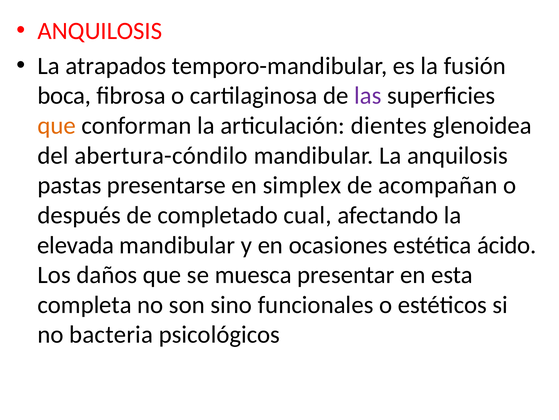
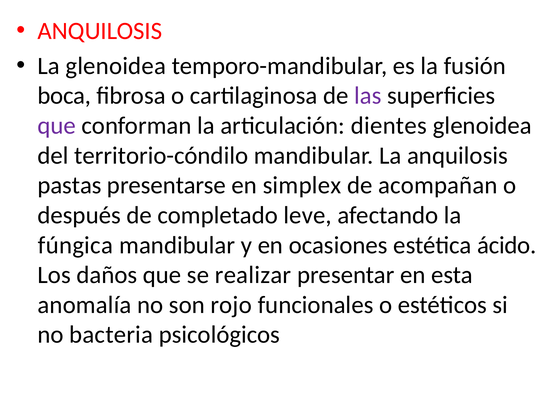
La atrapados: atrapados -> glenoidea (116, 66)
que colour: orange -> purple (57, 125)
abertura-cóndilo: abertura-cóndilo -> territorio-cóndilo (161, 155)
cual: cual -> leve (308, 215)
elevada: elevada -> fúngica (75, 245)
muesca: muesca -> realizar (253, 275)
completa: completa -> anomalía (85, 304)
sino: sino -> rojo (231, 304)
